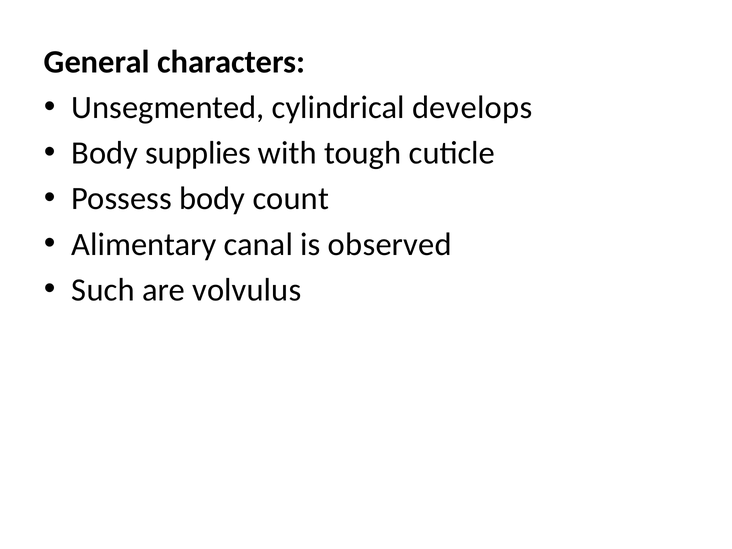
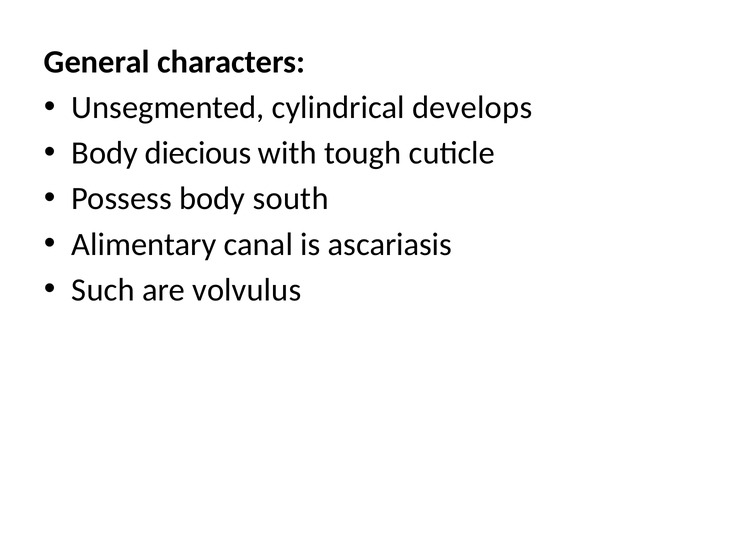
supplies: supplies -> diecious (198, 153)
count: count -> south (291, 199)
observed: observed -> ascariasis (390, 244)
